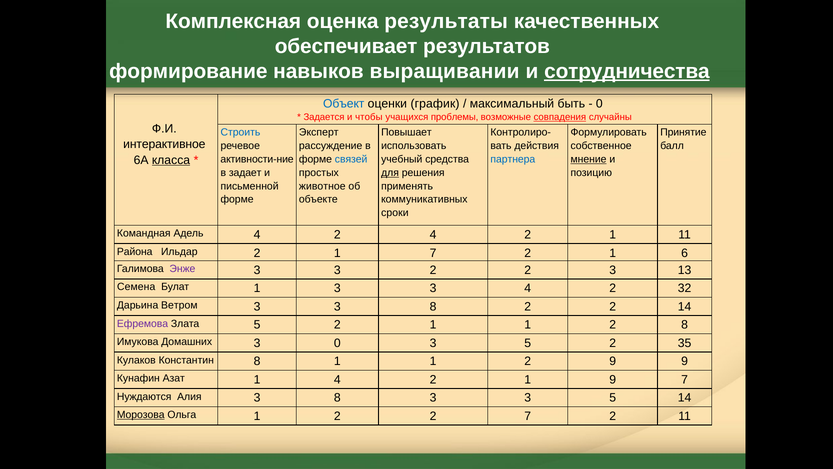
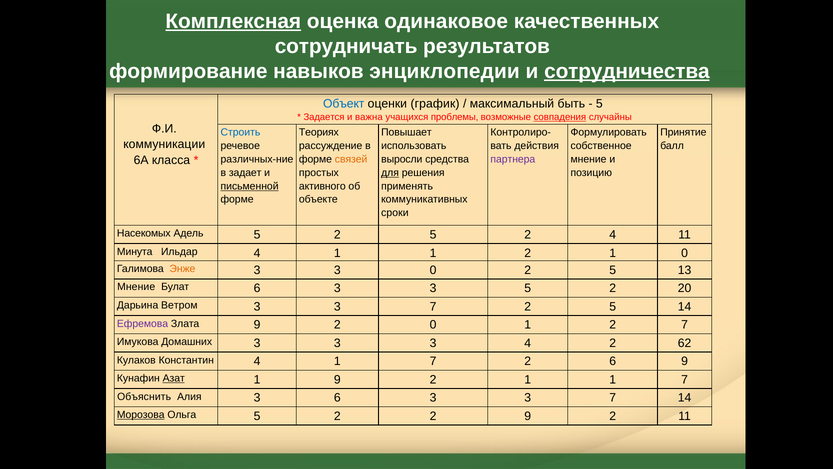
Комплексная underline: none -> present (233, 21)
результаты: результаты -> одинаковое (446, 21)
обеспечивает: обеспечивает -> сотрудничать (346, 46)
выращивании: выращивании -> энциклопедии (445, 71)
0: 0 -> 5 (599, 103)
чтобы: чтобы -> важна (369, 117)
Эксперт: Эксперт -> Теориях (319, 132)
интерактивное: интерактивное -> коммуникации (164, 144)
класса underline: present -> none (171, 160)
активности-ние: активности-ние -> различных-ние (257, 159)
связей colour: blue -> orange (351, 159)
учебный: учебный -> выросли (402, 159)
партнера colour: blue -> purple (513, 159)
мнение underline: present -> none (589, 159)
письменной underline: none -> present (250, 186)
животное: животное -> активного (322, 186)
Командная: Командная -> Насекомых (144, 233)
Адель 4: 4 -> 5 (257, 235)
4: 4 -> 5 (433, 235)
1: 1 -> 4 (613, 235)
Района: Района -> Минута (135, 251)
Ильдар 2: 2 -> 4 (257, 253)
7: 7 -> 1 (433, 253)
1 6: 6 -> 0 (685, 253)
Энже colour: purple -> orange (182, 269)
3 2: 2 -> 0 (433, 270)
3: 3 -> 5 (613, 270)
Семена: Семена -> Мнение (136, 287)
Булат 1: 1 -> 6 (257, 288)
3 4: 4 -> 5 (528, 288)
32: 32 -> 20 (685, 288)
8: 8 -> 7 (433, 306)
2: 2 -> 5 (613, 306)
Злата 5: 5 -> 9 (257, 325)
1: 1 -> 0 (433, 325)
2 8: 8 -> 7 (685, 325)
0: 0 -> 3 (337, 343)
5: 5 -> 4 (528, 343)
35: 35 -> 62 (685, 343)
Константин 8: 8 -> 4 (257, 361)
1: 1 -> 7 (433, 361)
2 9: 9 -> 6 (613, 361)
Азат underline: none -> present (174, 378)
1 4: 4 -> 9 (337, 379)
2 1 9: 9 -> 1 (613, 379)
Нуждаются: Нуждаются -> Объяснить (144, 396)
Алия 3 8: 8 -> 6 (337, 398)
5: 5 -> 7 (613, 398)
Ольга 1: 1 -> 5 (257, 416)
2 7: 7 -> 9 (528, 416)
